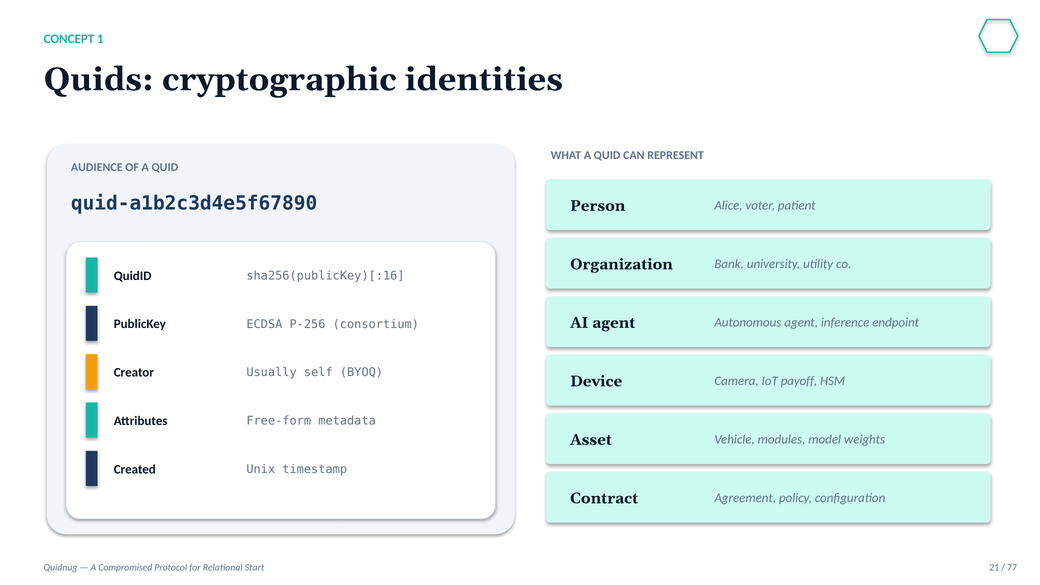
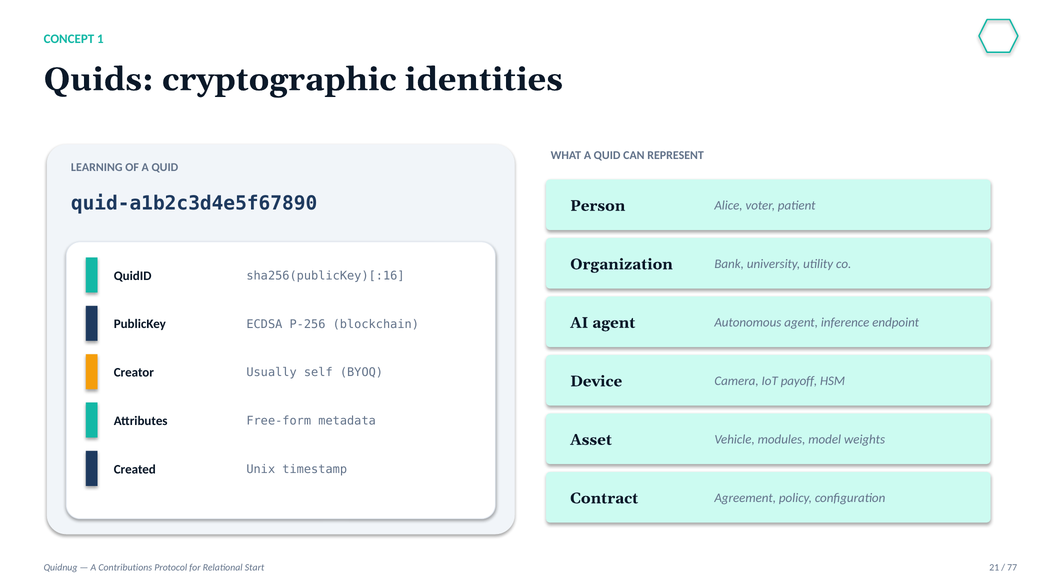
AUDIENCE: AUDIENCE -> LEARNING (97, 167)
consortium: consortium -> blockchain (376, 324)
Compromised: Compromised -> Contributions (125, 567)
